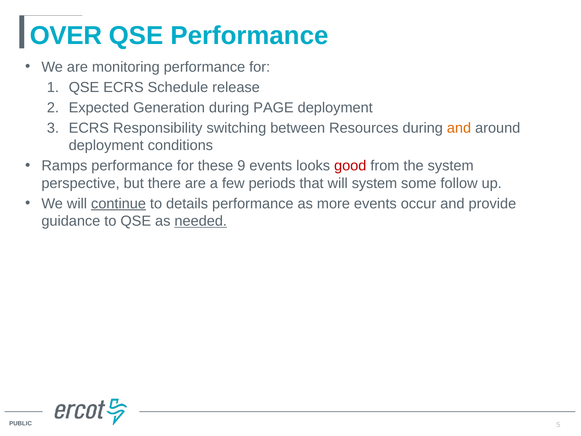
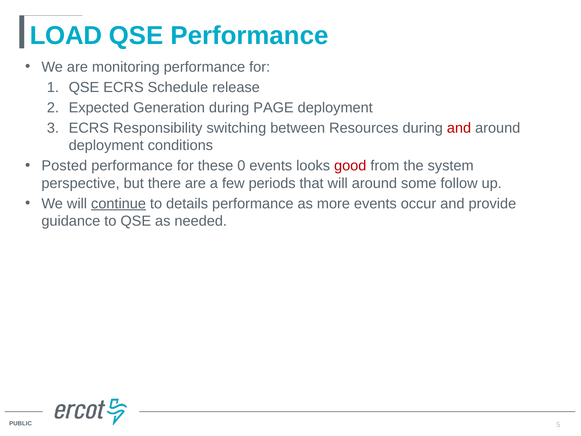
OVER: OVER -> LOAD (66, 36)
and colour: orange -> red (459, 128)
Ramps: Ramps -> Posted (64, 166)
9: 9 -> 0 (241, 166)
will system: system -> around (374, 183)
needed underline: present -> none (201, 221)
